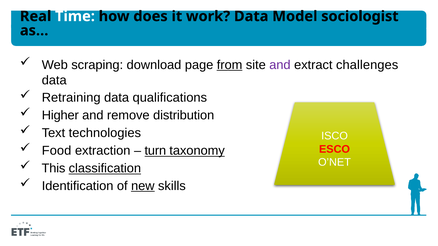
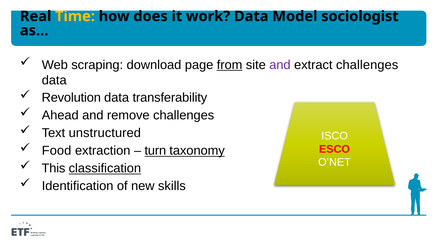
Time colour: white -> yellow (75, 16)
Retraining: Retraining -> Revolution (71, 98)
qualifications: qualifications -> transferability (170, 98)
Higher: Higher -> Ahead (60, 116)
remove distribution: distribution -> challenges (184, 116)
technologies: technologies -> unstructured (105, 133)
new underline: present -> none (143, 186)
